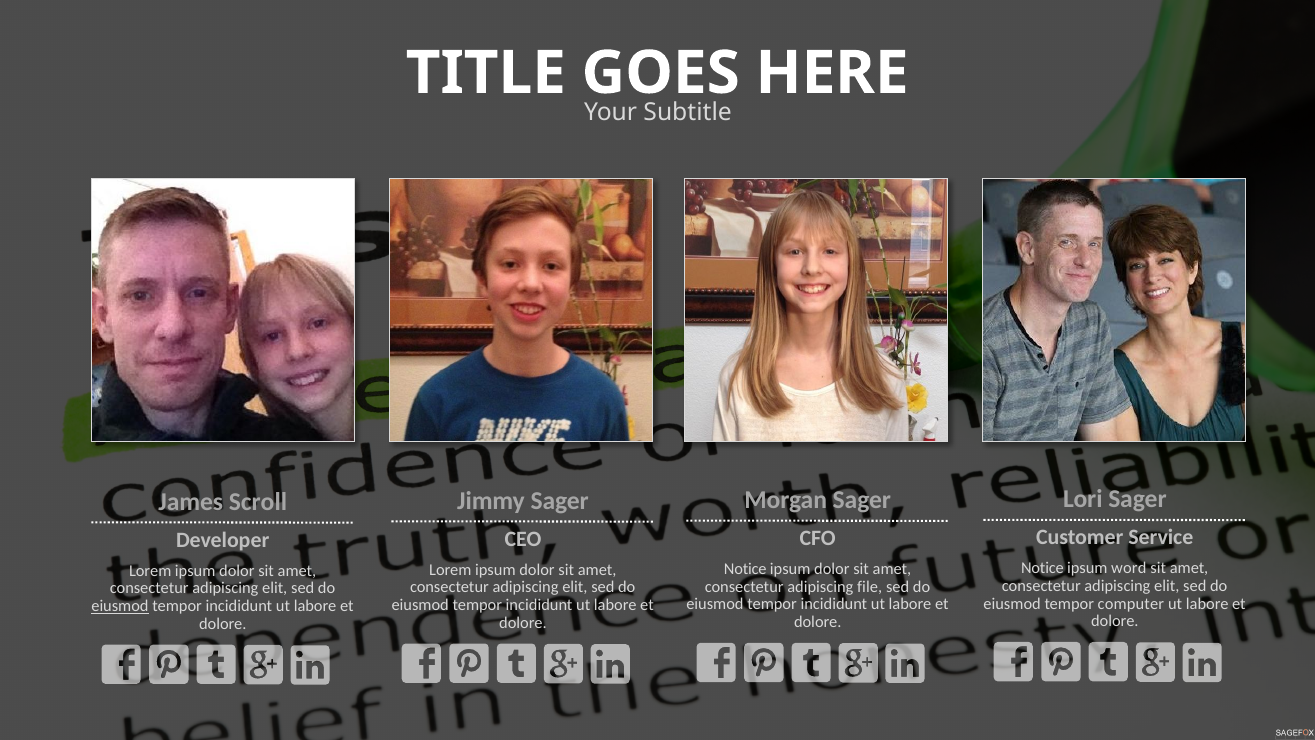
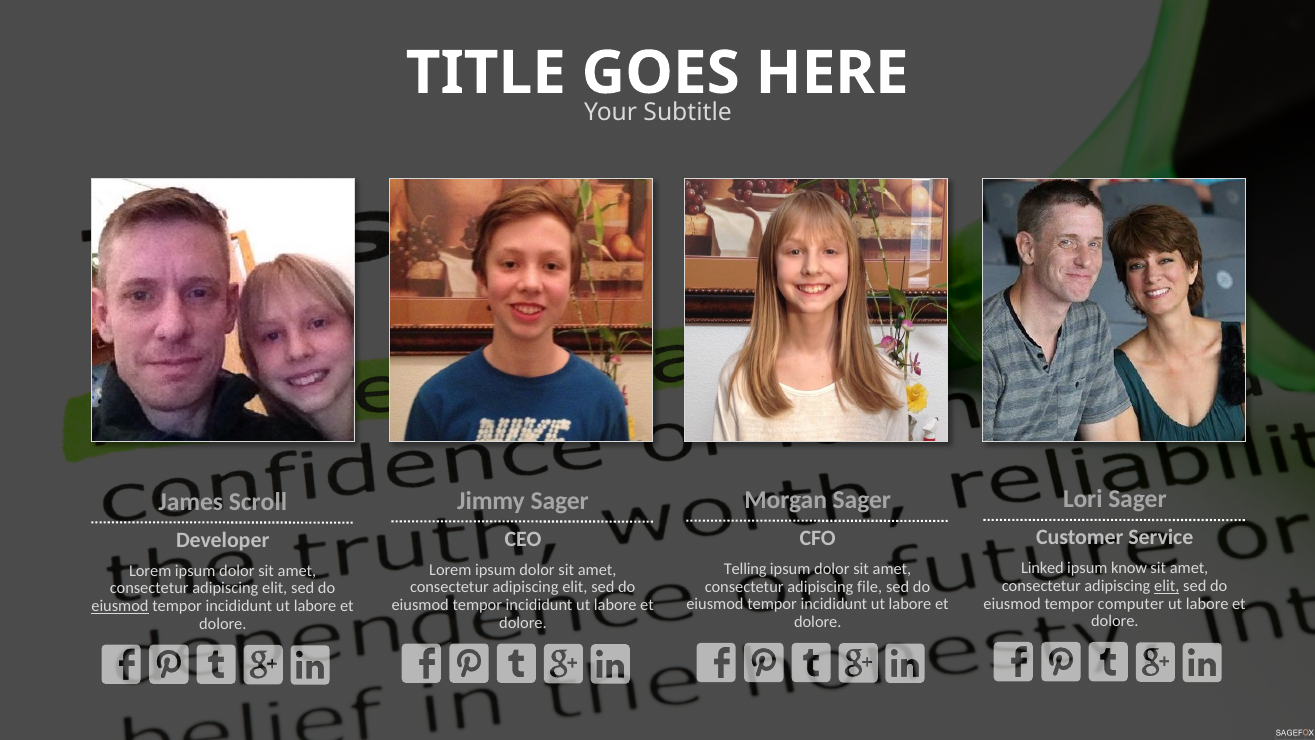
Notice: Notice -> Linked (1042, 568)
word: word -> know (1129, 568)
Notice: Notice -> Telling (745, 569)
elit underline: none -> present (1167, 586)
